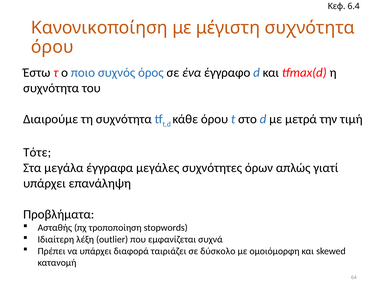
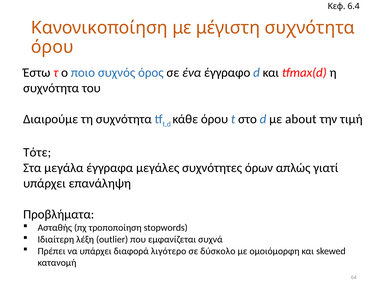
μετρά: μετρά -> about (301, 119)
ταιριάζει: ταιριάζει -> λιγότερο (169, 250)
